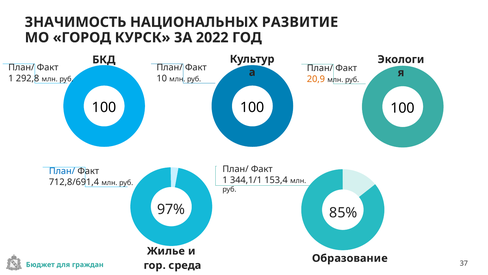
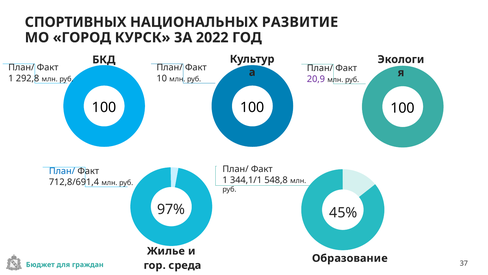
ЗНАЧИМОСТЬ: ЗНАЧИМОСТЬ -> СПОРТИВНЫХ (76, 22)
20,9 colour: orange -> purple (316, 79)
153,4: 153,4 -> 548,8 (276, 180)
85%: 85% -> 45% (343, 212)
